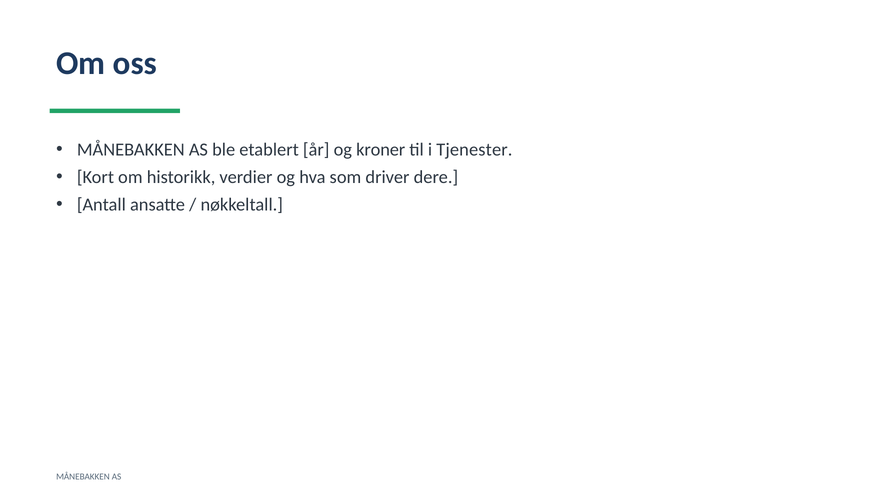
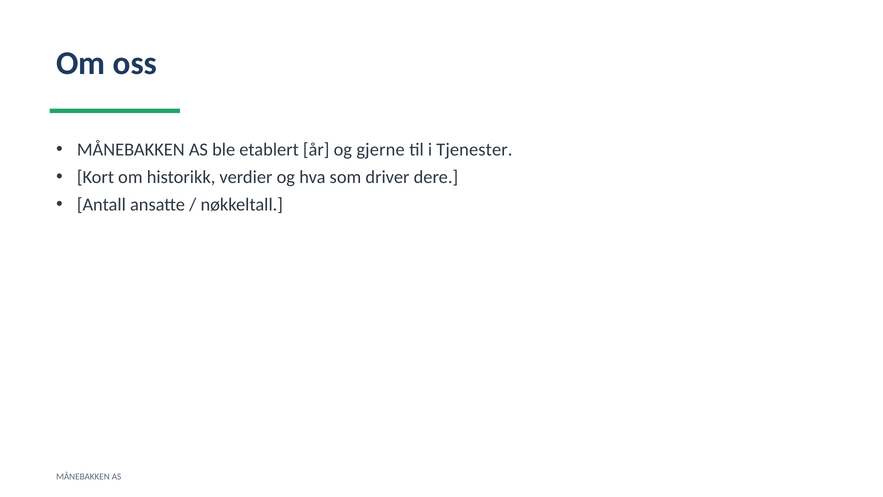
kroner: kroner -> gjerne (381, 150)
